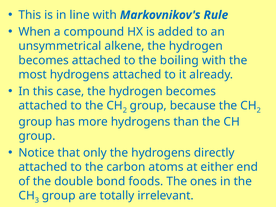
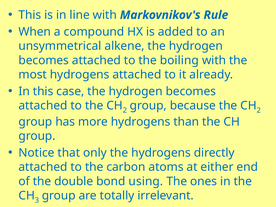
foods: foods -> using (146, 181)
